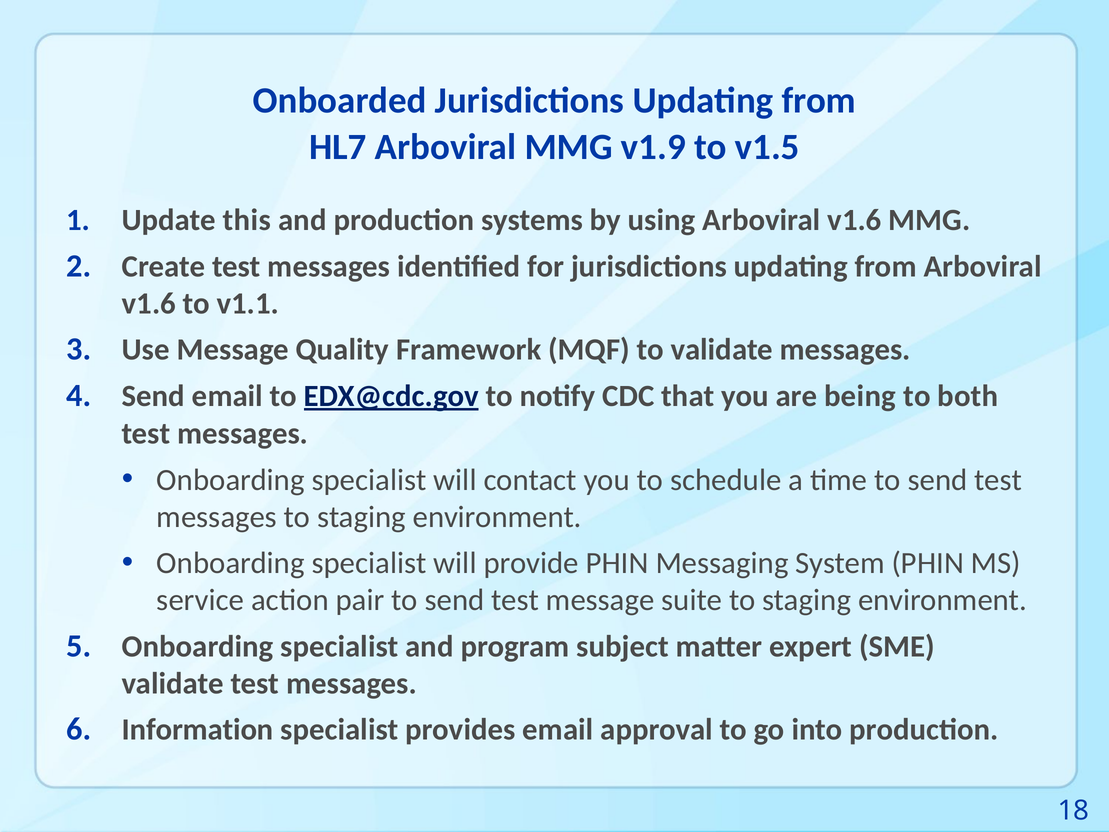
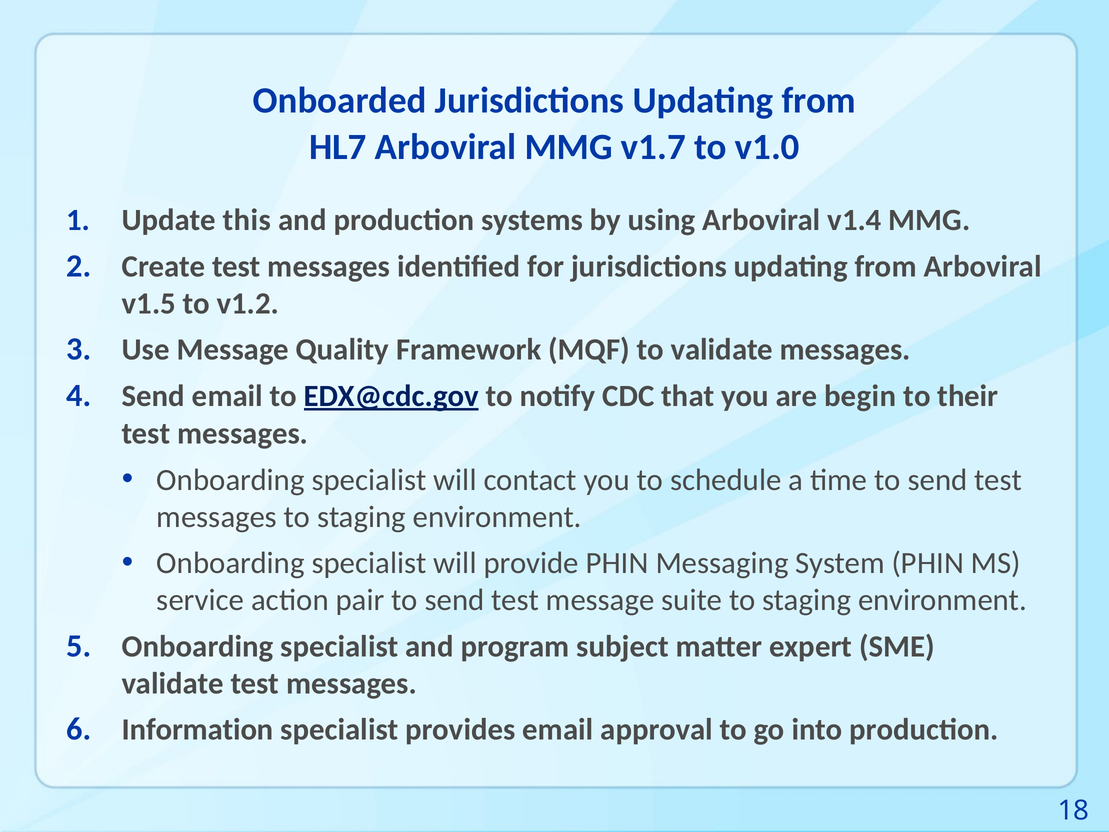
v1.9: v1.9 -> v1.7 (653, 147)
v1.5: v1.5 -> v1.0 (767, 147)
using Arboviral v1.6: v1.6 -> v1.4 (854, 220)
v1.6: v1.6 -> v1.5 (149, 303)
v1.1: v1.1 -> v1.2 (248, 303)
being: being -> begin (860, 396)
both: both -> their (968, 396)
